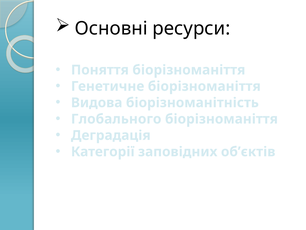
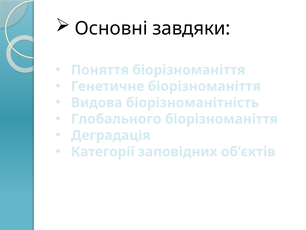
ресурси: ресурси -> завдяки (191, 28)
